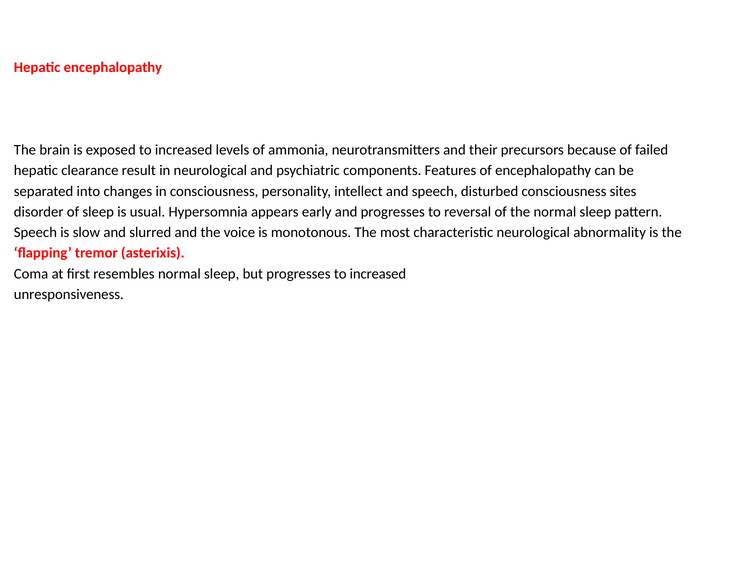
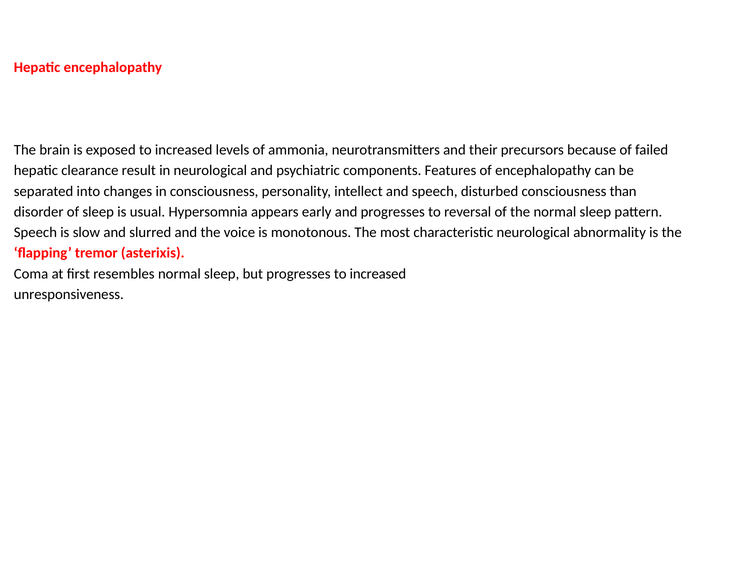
sites: sites -> than (623, 191)
